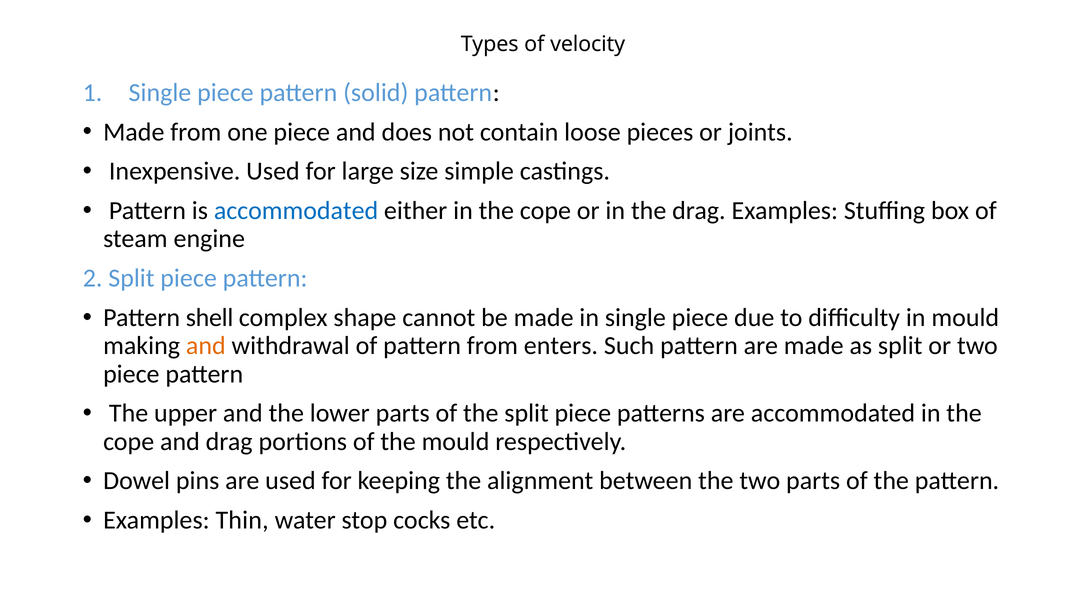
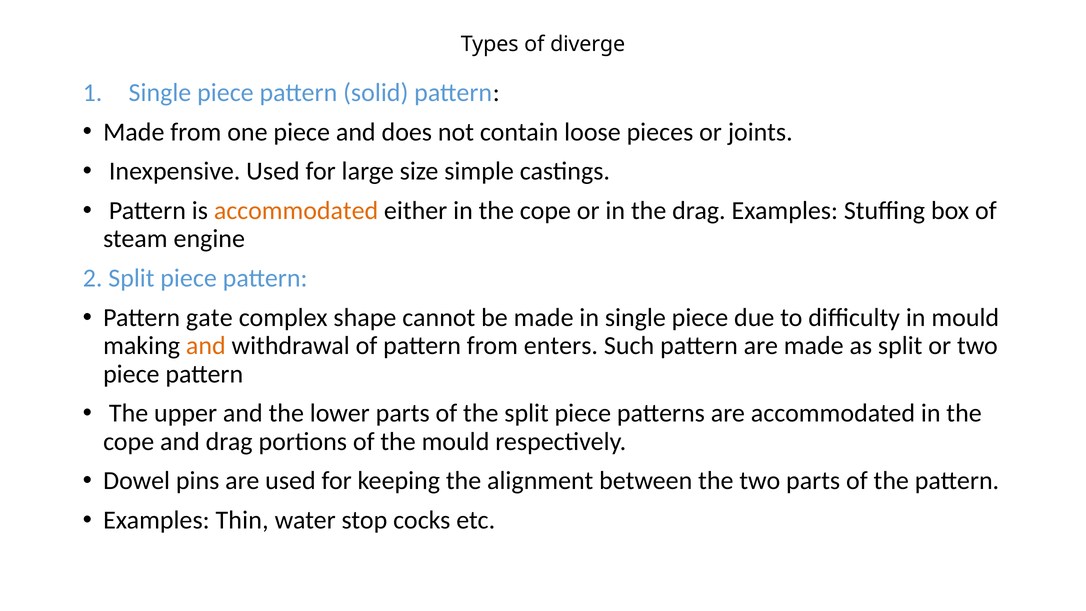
velocity: velocity -> diverge (588, 44)
accommodated colour: blue -> orange (296, 211)
shell: shell -> gate (209, 318)
